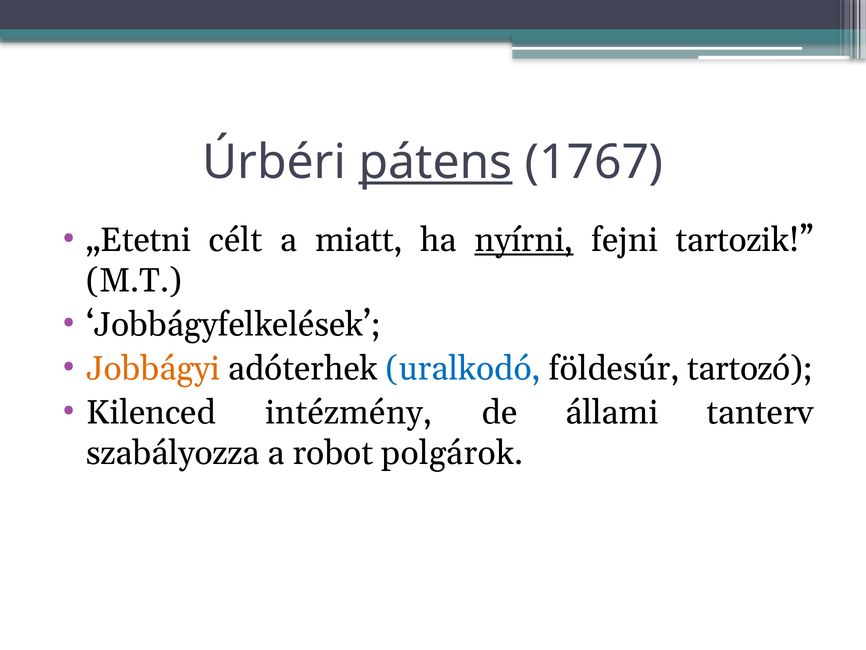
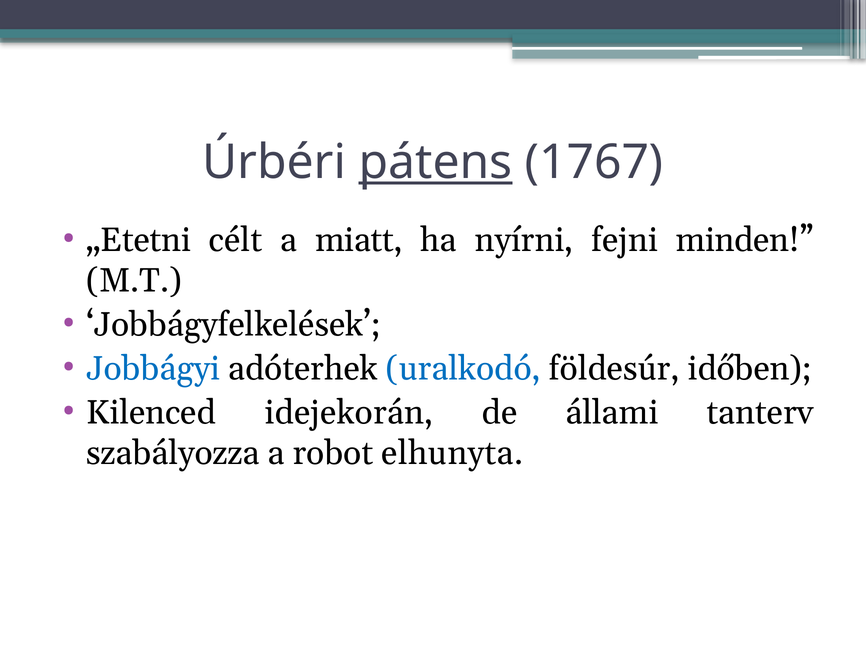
nyírni underline: present -> none (524, 240)
tartozik: tartozik -> minden (745, 240)
Jobbágyi colour: orange -> blue (153, 368)
tartozó: tartozó -> időben (750, 368)
intézmény: intézmény -> idejekorán (349, 412)
polgárok: polgárok -> elhunyta (452, 453)
